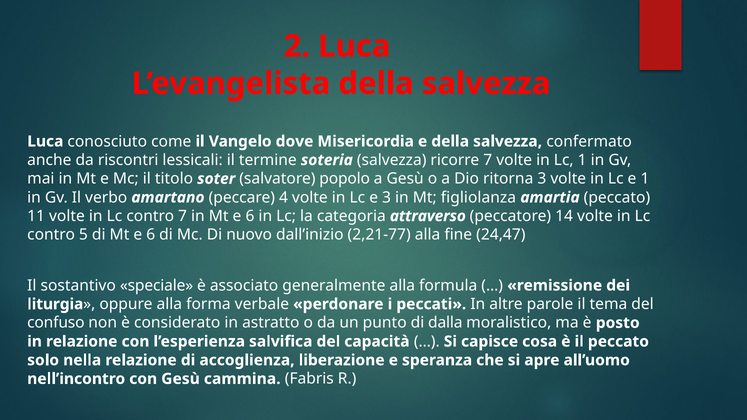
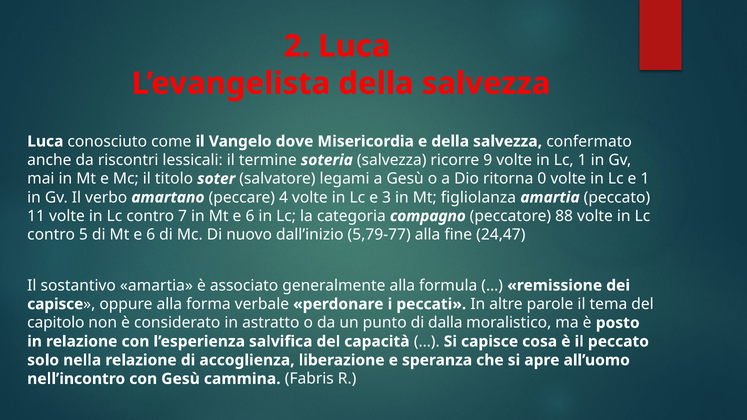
ricorre 7: 7 -> 9 (488, 160)
popolo: popolo -> legami (345, 179)
ritorna 3: 3 -> 0 (542, 179)
attraverso: attraverso -> compagno (428, 216)
14: 14 -> 88 (564, 216)
2,21-77: 2,21-77 -> 5,79-77 (379, 235)
sostantivo speciale: speciale -> amartia (156, 286)
liturgia: liturgia -> capisce (55, 304)
confuso: confuso -> capitolo (56, 323)
